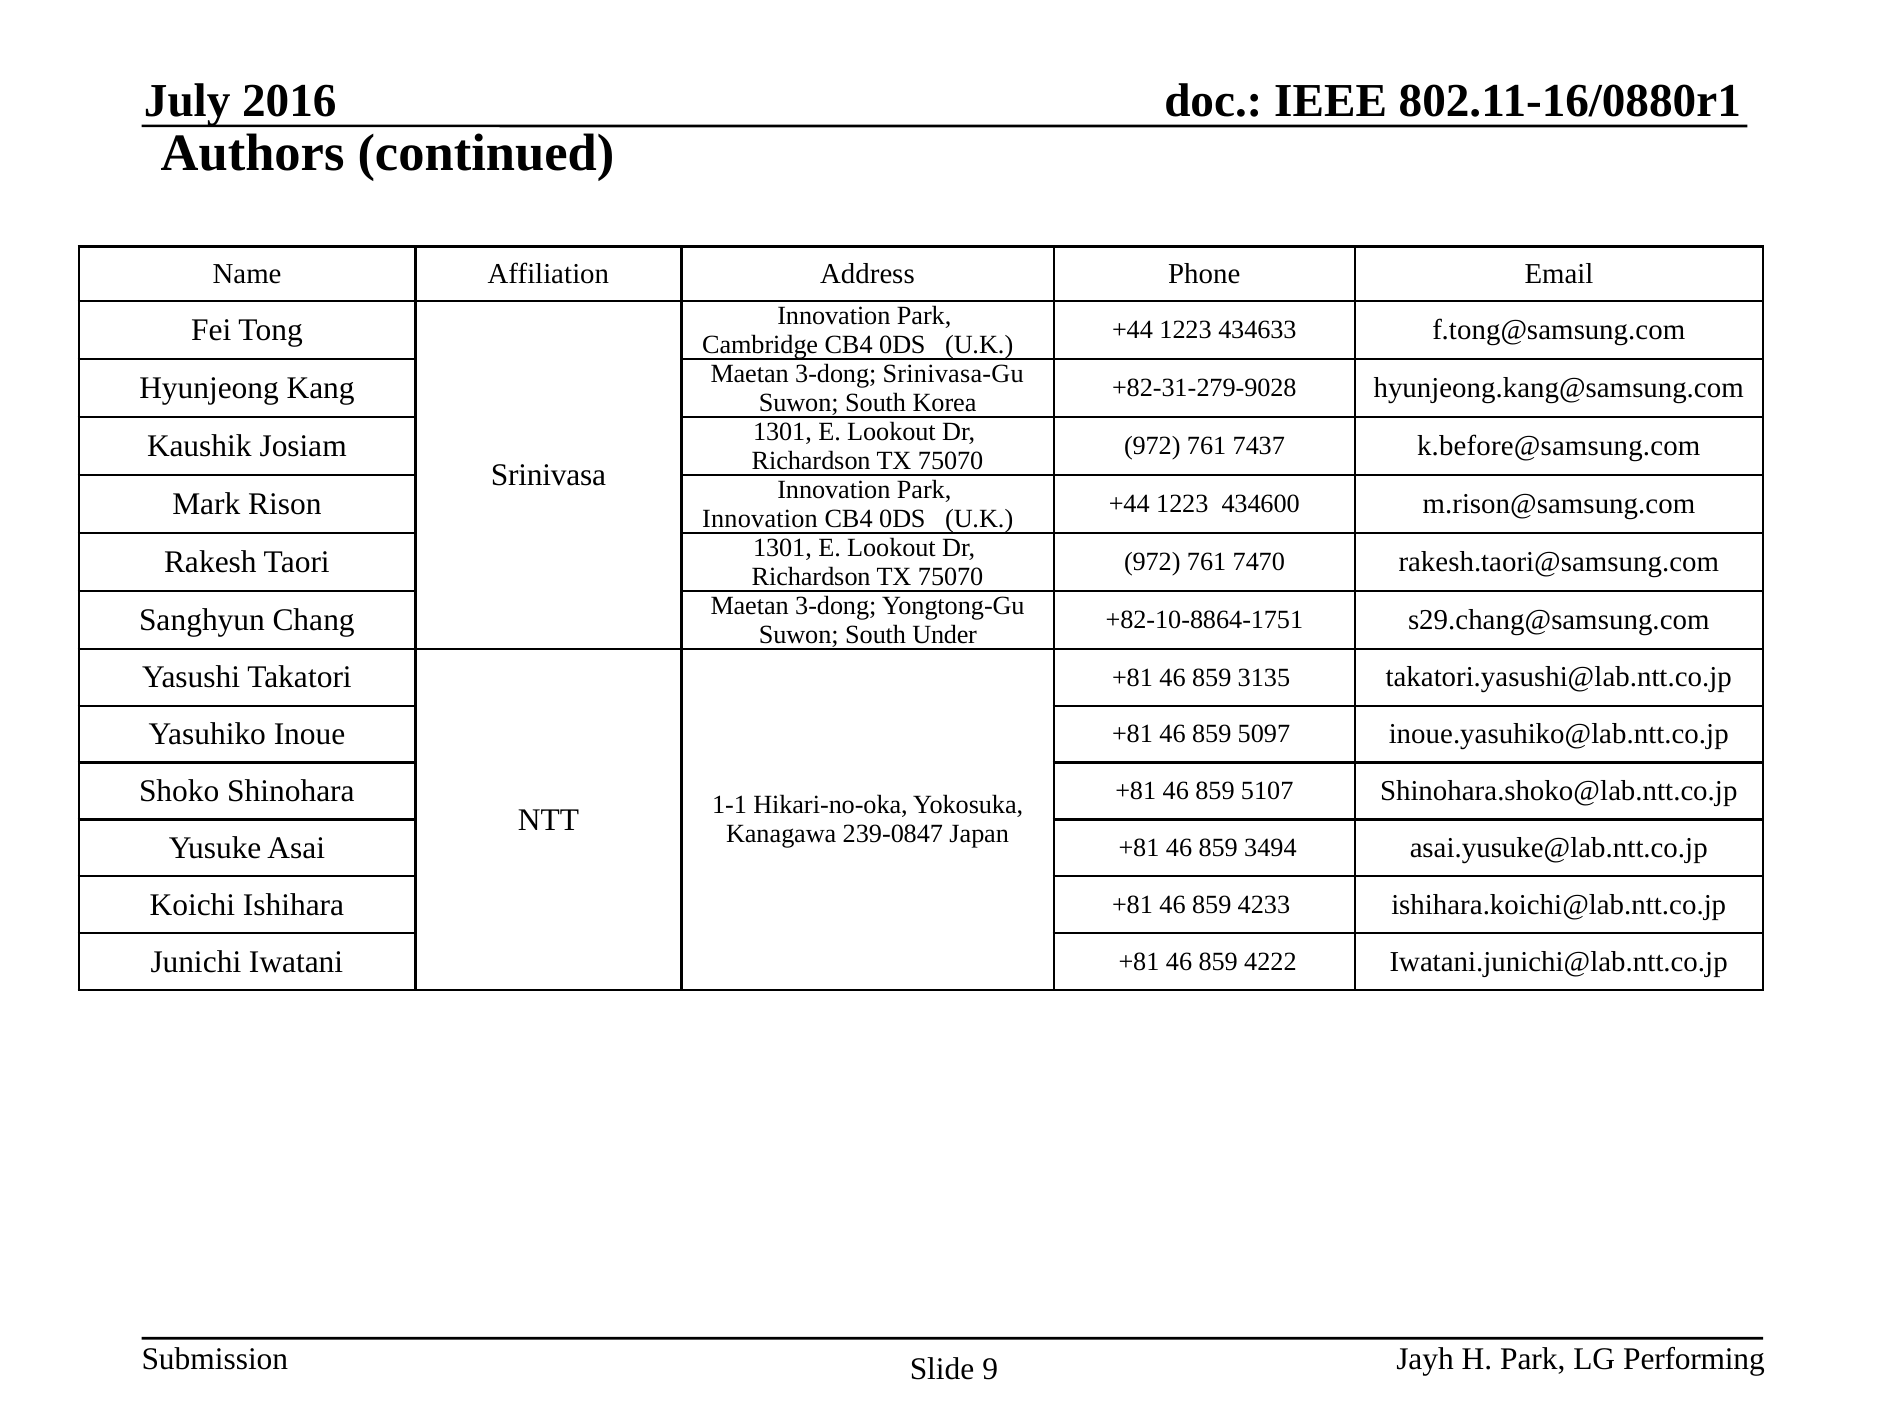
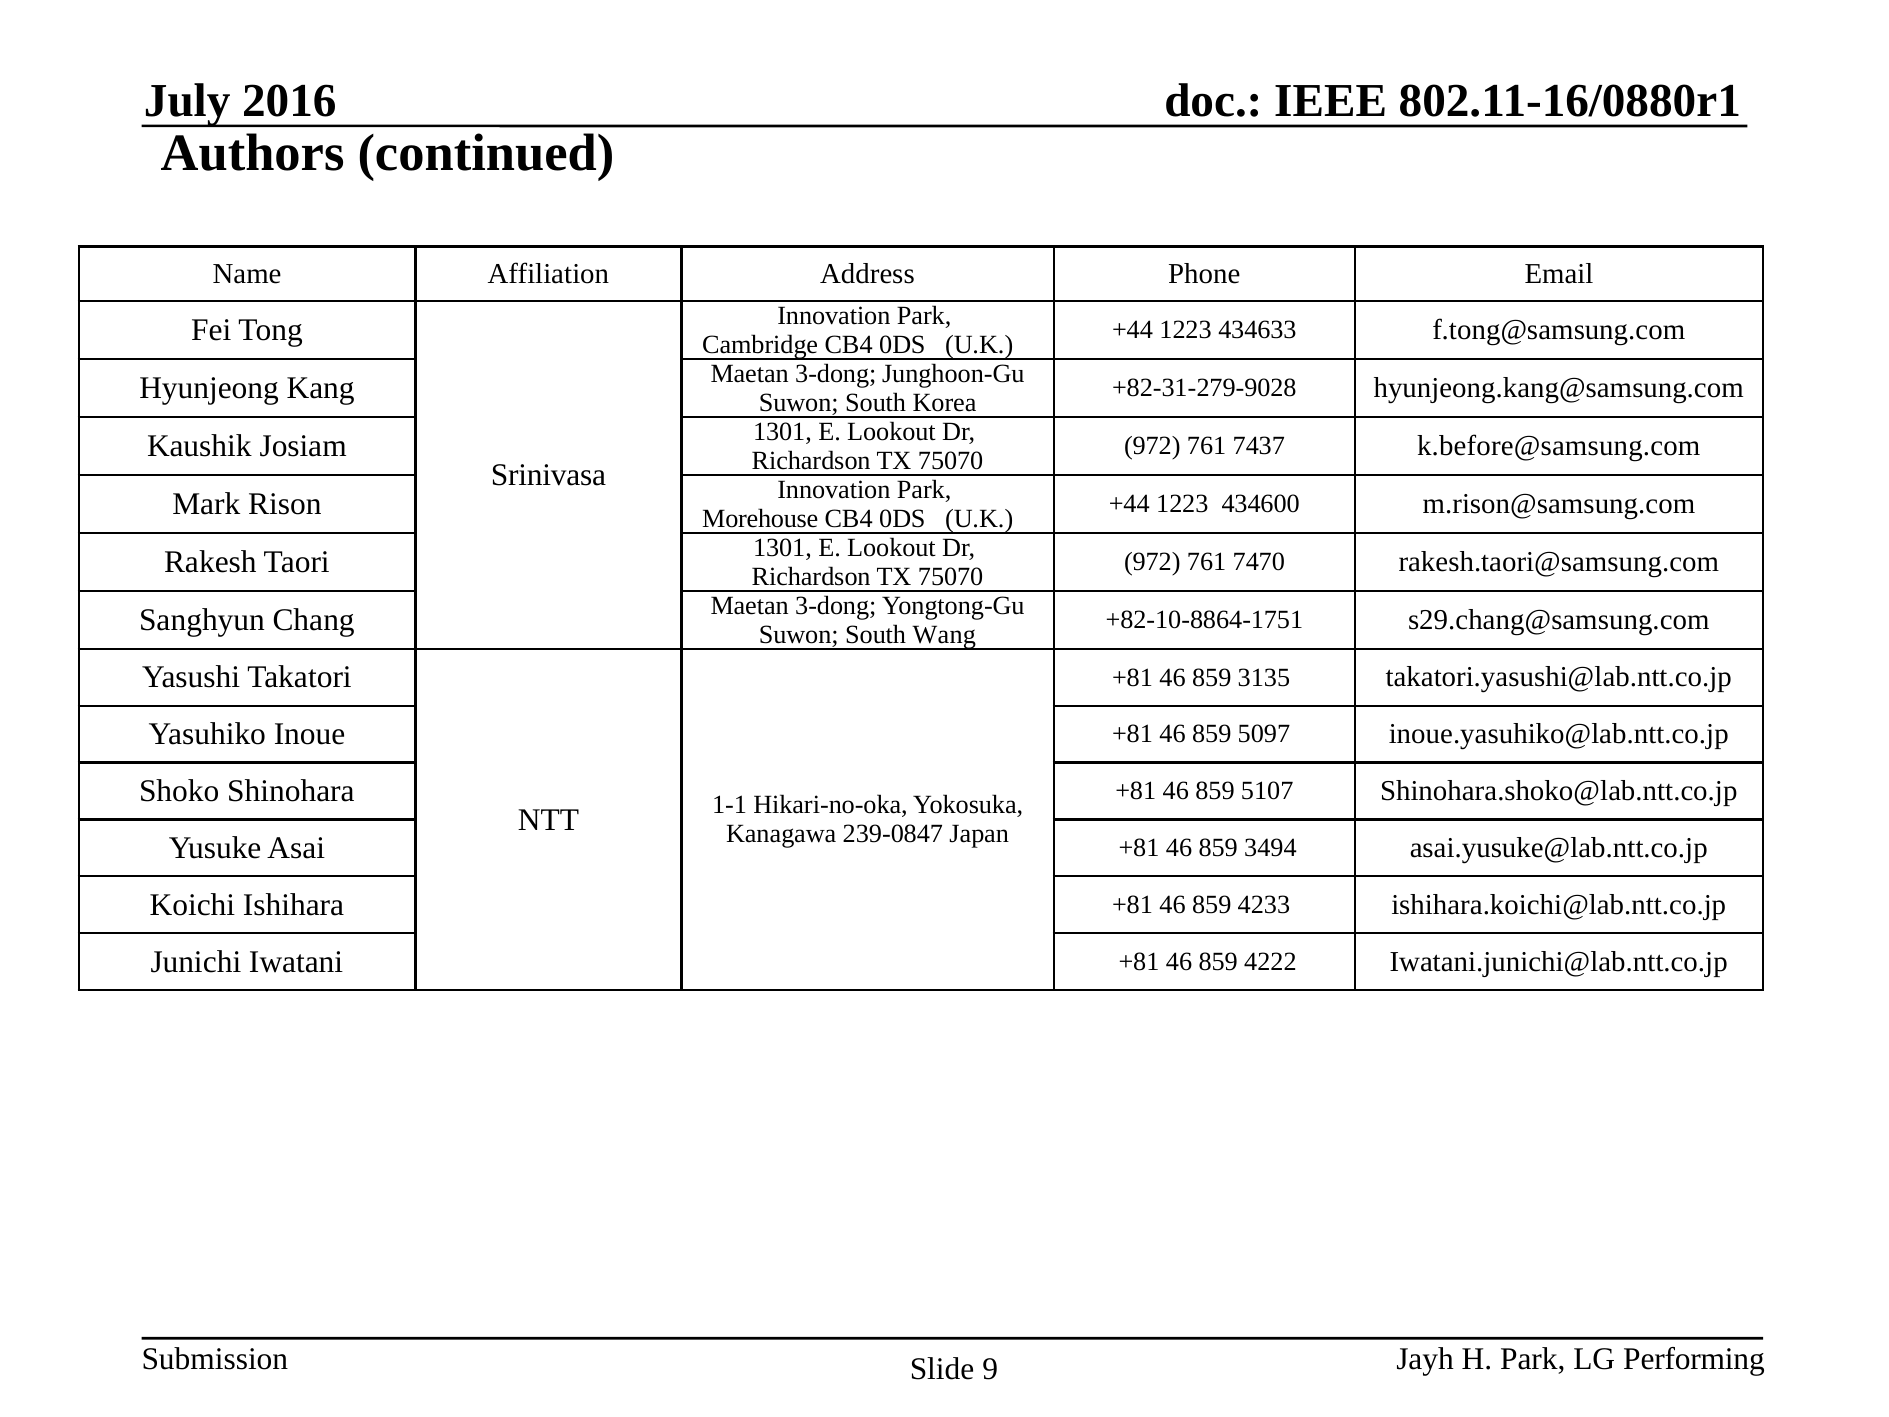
Srinivasa-Gu: Srinivasa-Gu -> Junghoon-Gu (953, 374)
Innovation: Innovation -> Morehouse (760, 518)
Under: Under -> Wang (944, 634)
